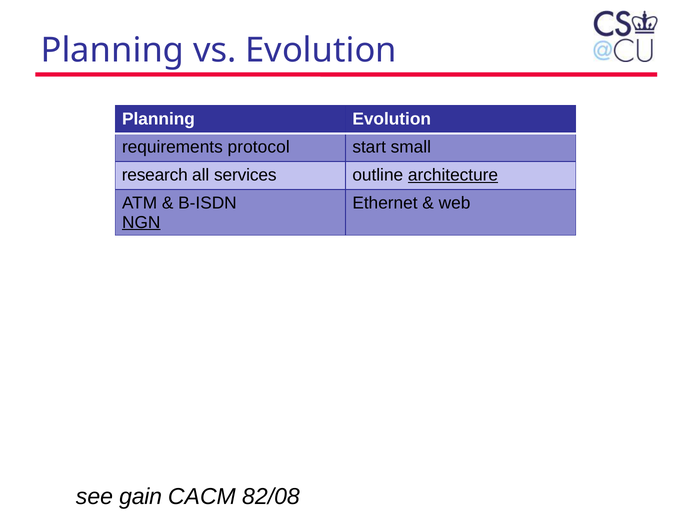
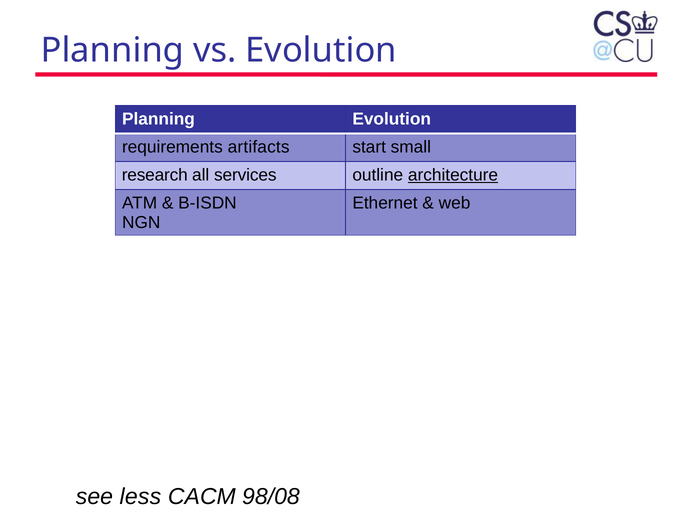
protocol: protocol -> artifacts (259, 147)
NGN underline: present -> none (141, 222)
gain: gain -> less (140, 497)
82/08: 82/08 -> 98/08 (271, 497)
